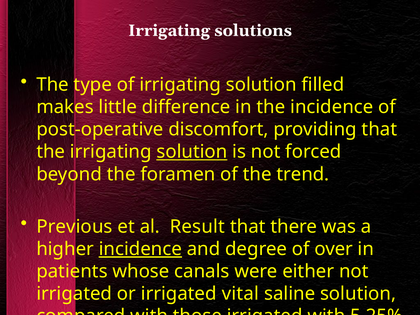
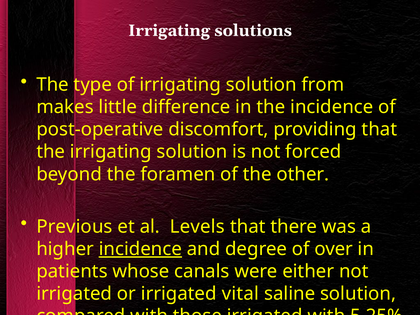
filled: filled -> from (323, 85)
solution underline: present -> none (192, 152)
trend: trend -> other (303, 174)
Result: Result -> Levels (197, 227)
